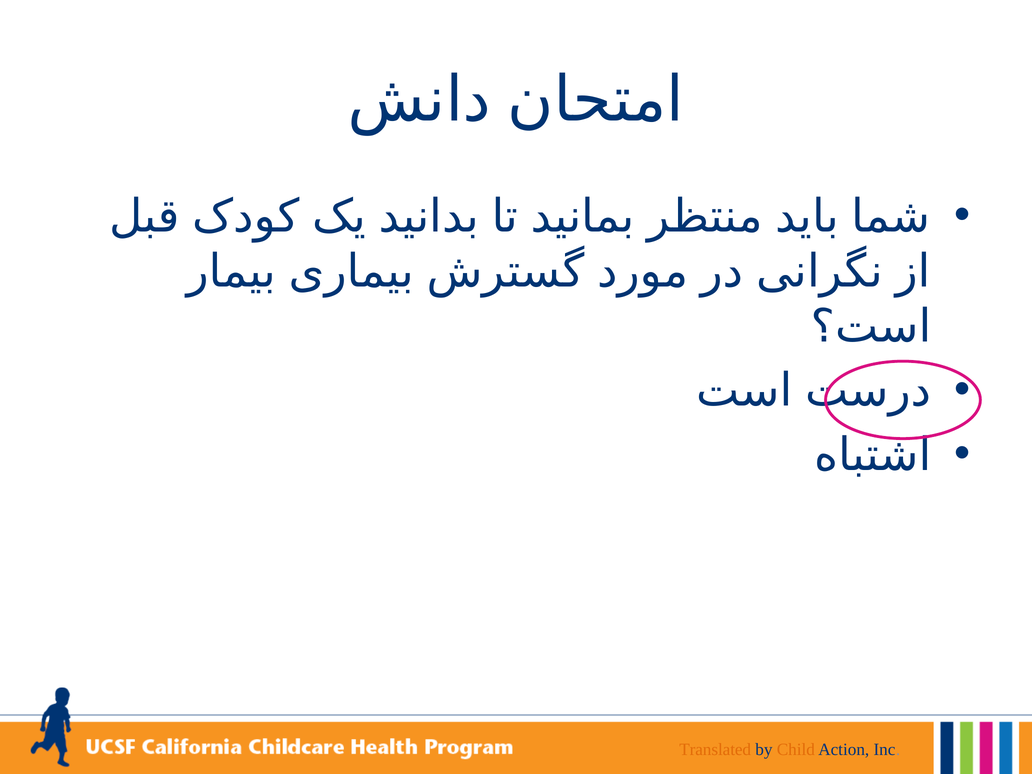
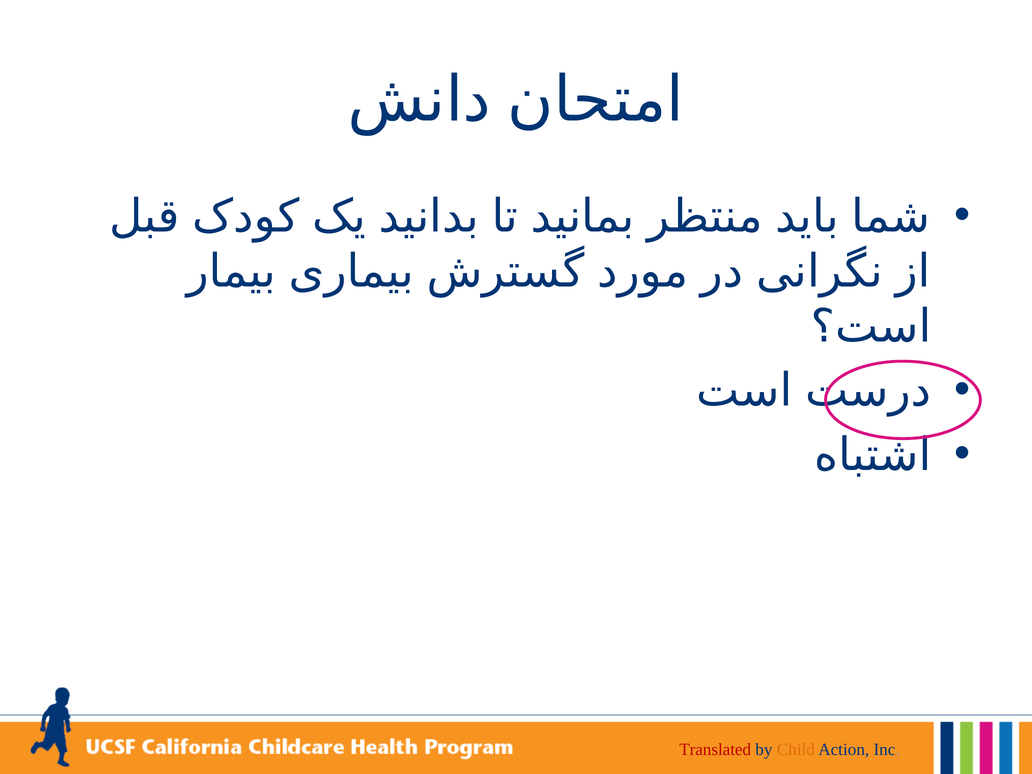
Translated colour: orange -> red (715, 750)
